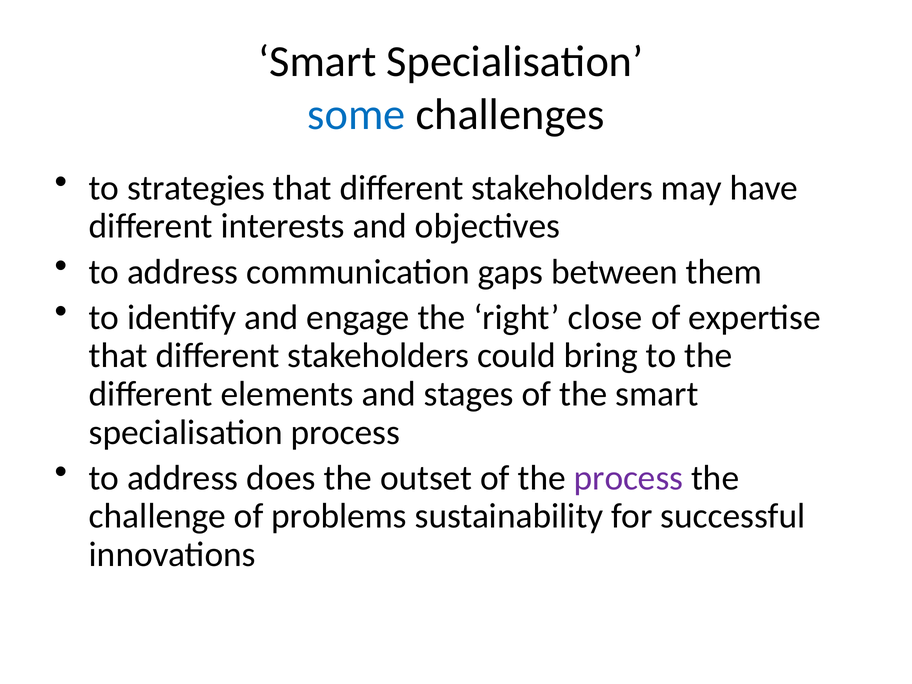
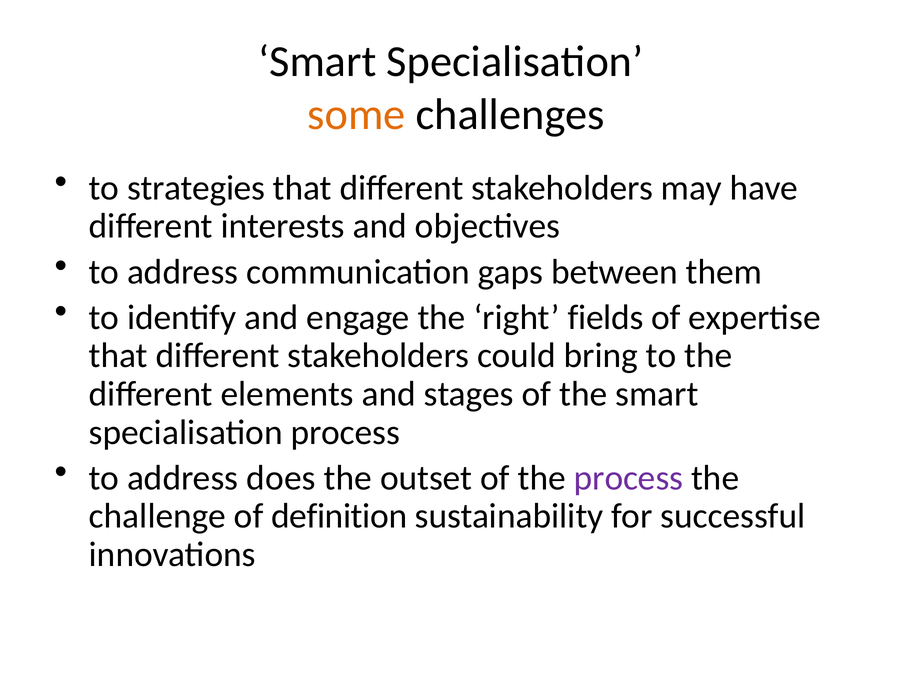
some colour: blue -> orange (356, 115)
close: close -> fields (606, 317)
problems: problems -> definition (339, 516)
